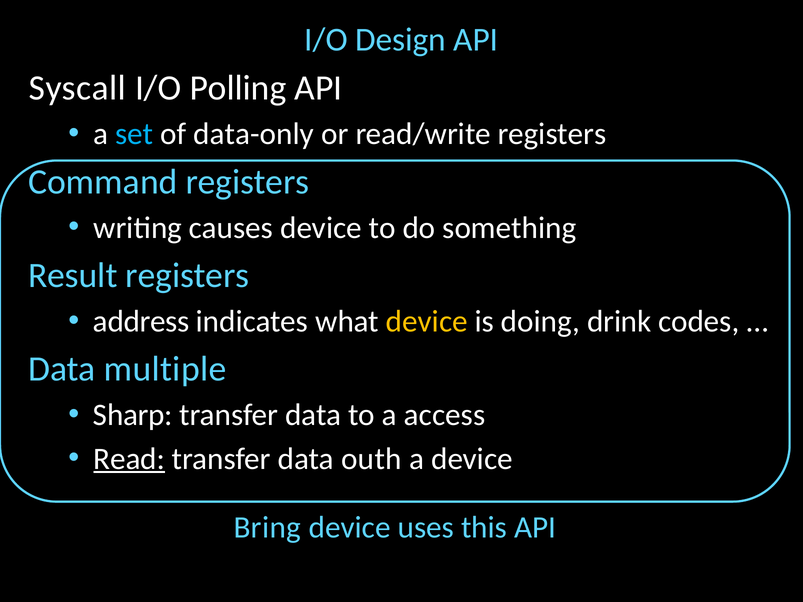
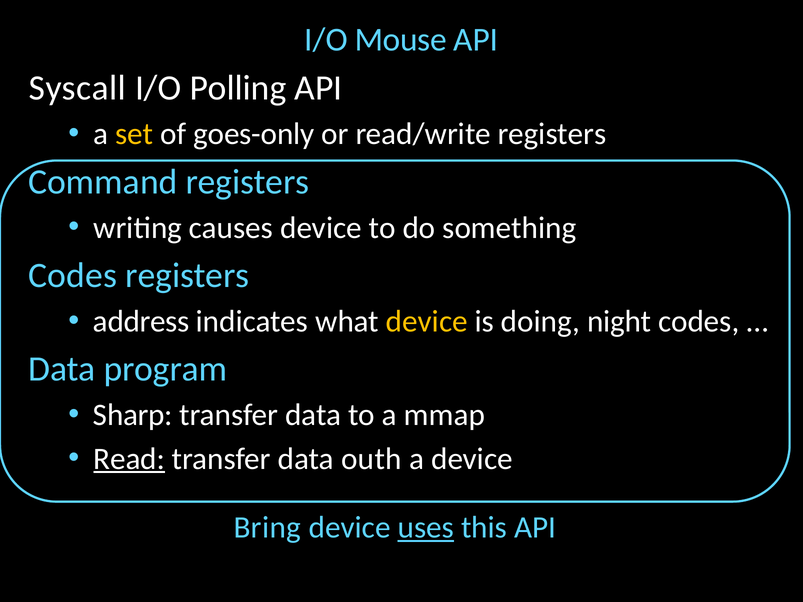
Design: Design -> Mouse (401, 40)
set colour: light blue -> yellow (134, 134)
data-only: data-only -> goes-only (254, 134)
Result: Result -> Codes (73, 276)
drink: drink -> night (619, 322)
multiple: multiple -> program (165, 369)
access: access -> mmap (445, 415)
uses underline: none -> present (426, 528)
